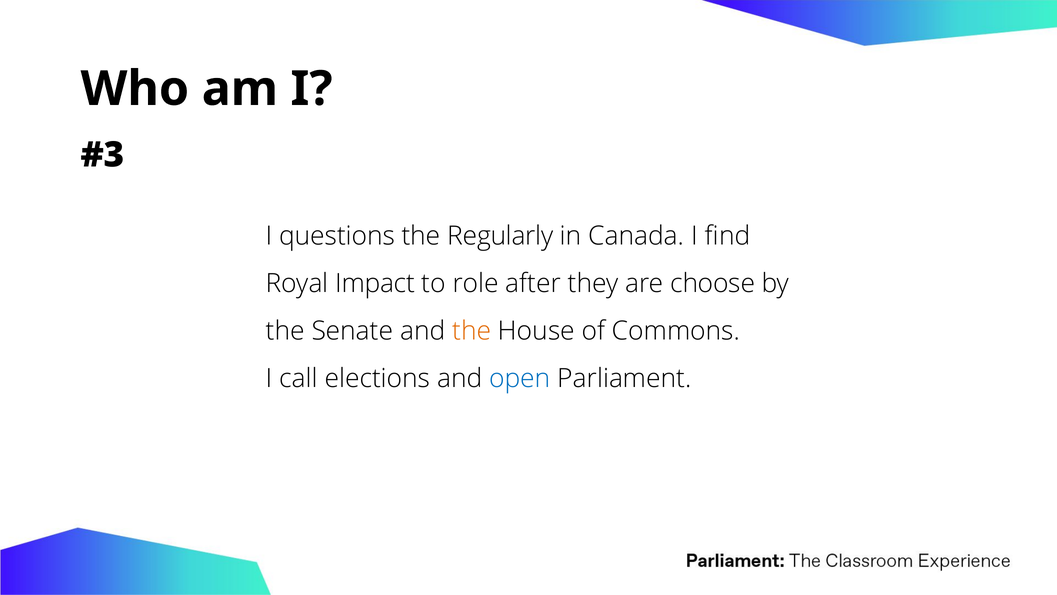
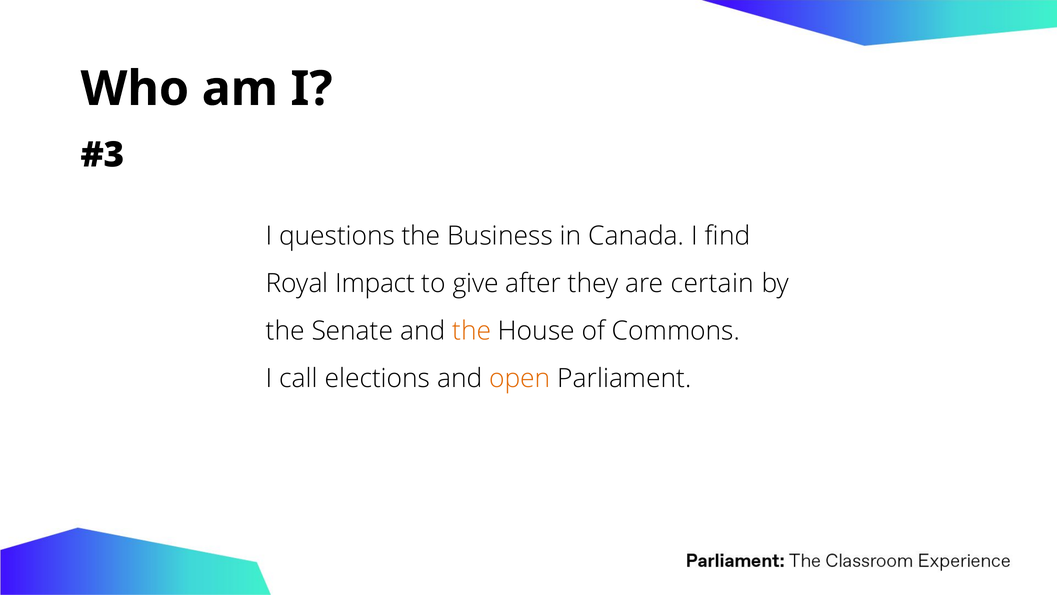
Regularly: Regularly -> Business (500, 236)
role: role -> give (476, 283)
choose: choose -> certain (712, 283)
open colour: blue -> orange (520, 378)
